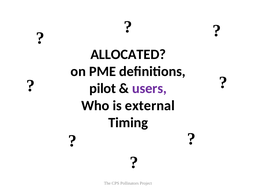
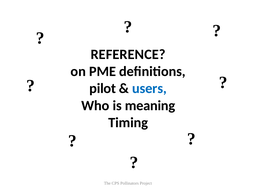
ALLOCATED: ALLOCATED -> REFERENCE (128, 54)
users colour: purple -> blue (149, 88)
external: external -> meaning (150, 106)
